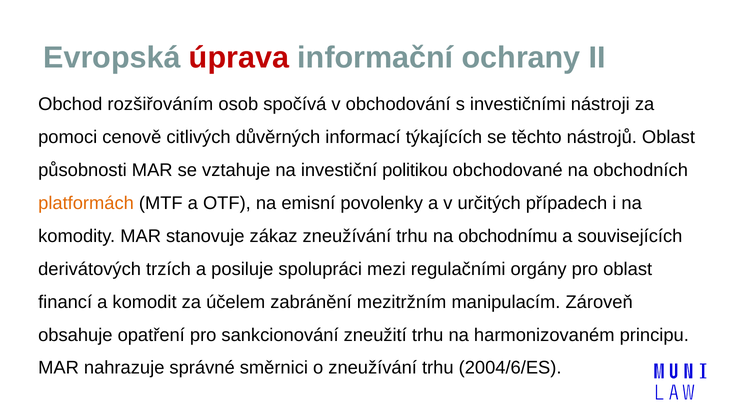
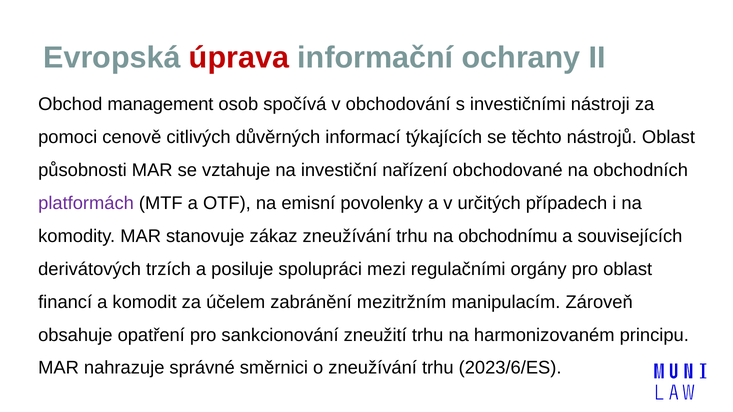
rozšiřováním: rozšiřováním -> management (160, 104)
politikou: politikou -> nařízení (415, 170)
platformách colour: orange -> purple (86, 203)
2004/6/ES: 2004/6/ES -> 2023/6/ES (510, 368)
